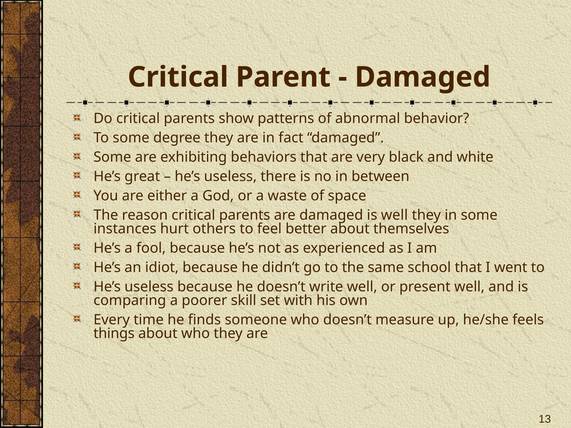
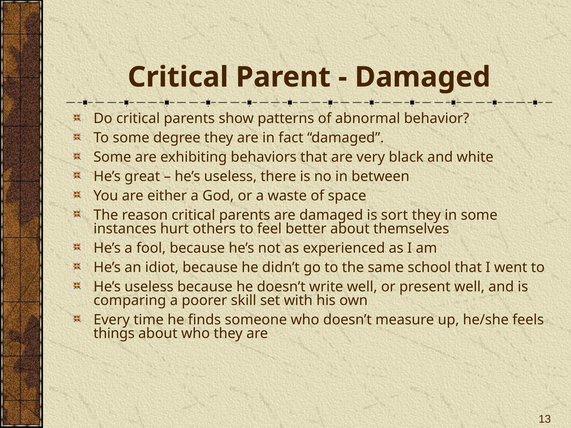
is well: well -> sort (394, 215)
